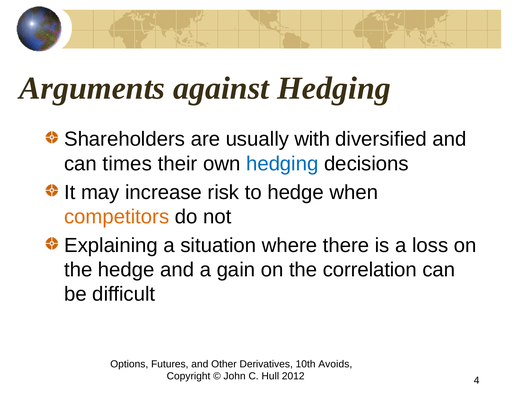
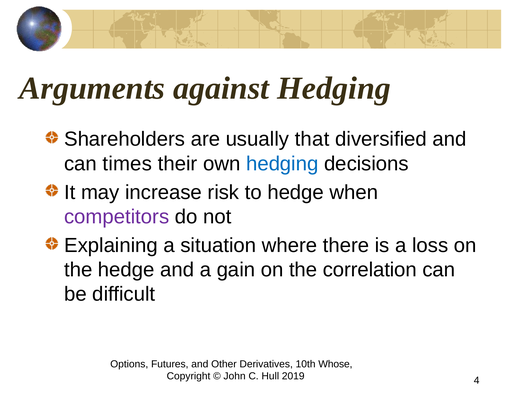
with: with -> that (312, 139)
competitors colour: orange -> purple (117, 217)
Avoids: Avoids -> Whose (335, 364)
2012: 2012 -> 2019 (293, 376)
